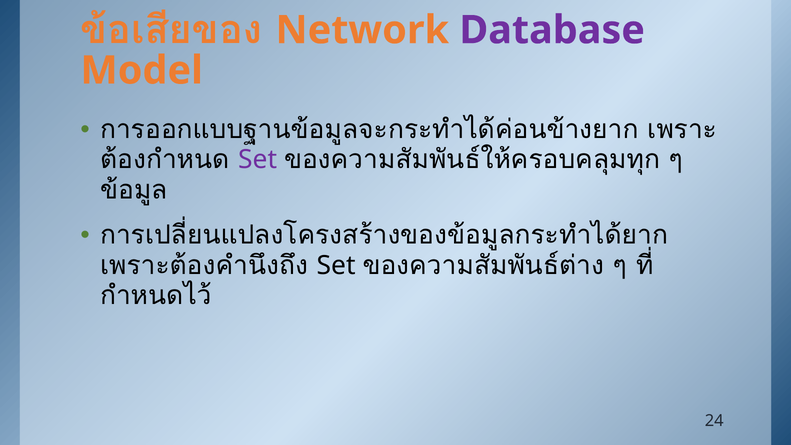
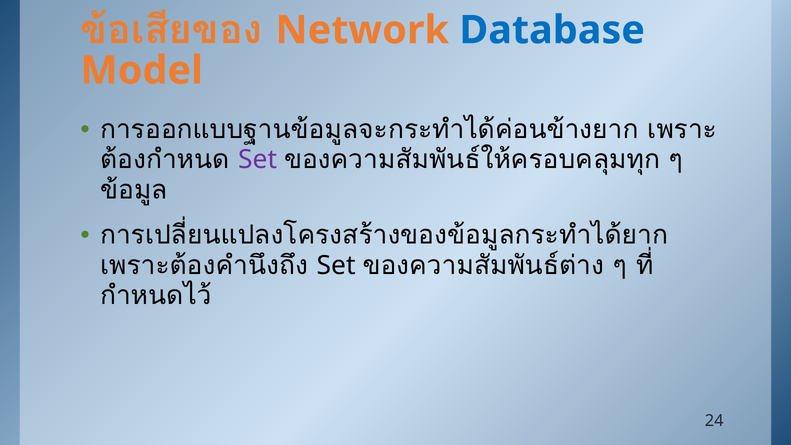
Database colour: purple -> blue (552, 30)
